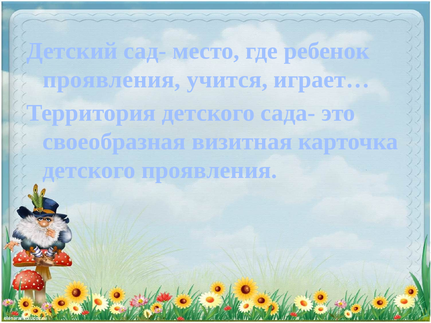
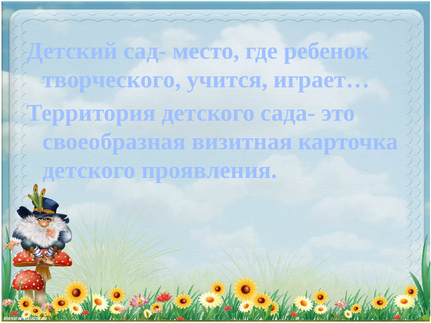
проявления: проявления -> творческого (112, 80)
